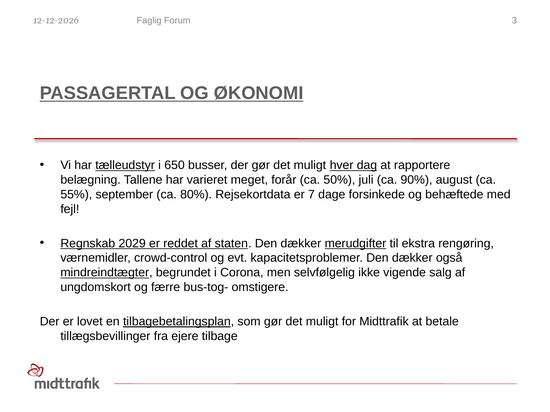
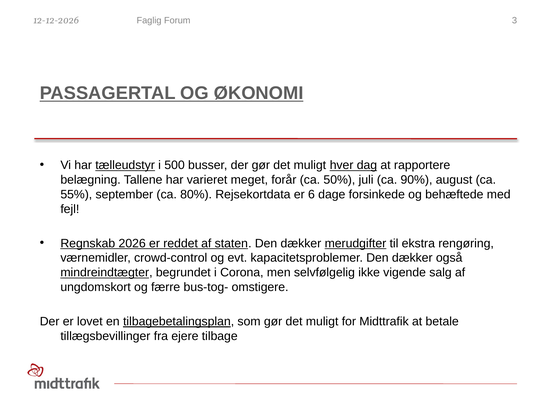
650: 650 -> 500 (175, 165)
7: 7 -> 6 (311, 195)
2029: 2029 -> 2026 (132, 244)
